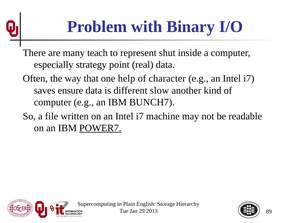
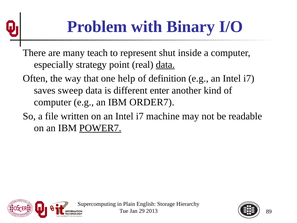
data underline: none -> present (165, 65)
character: character -> definition (167, 78)
ensure: ensure -> sweep (70, 90)
slow: slow -> enter (160, 90)
BUNCH7: BUNCH7 -> ORDER7 (152, 102)
